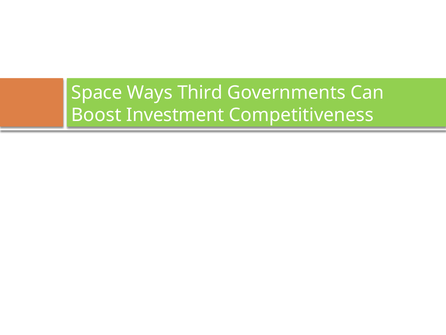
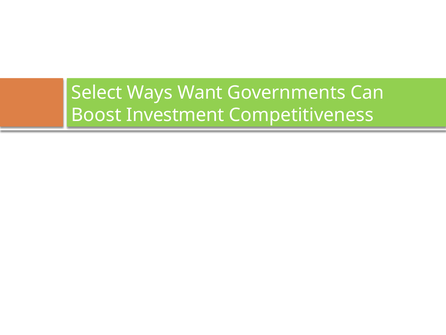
Space: Space -> Select (97, 93)
Third: Third -> Want (200, 93)
